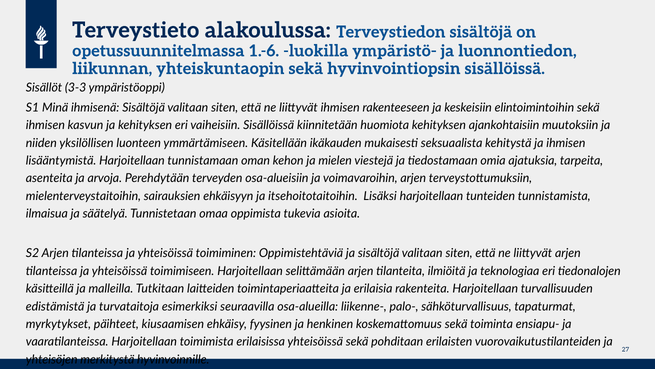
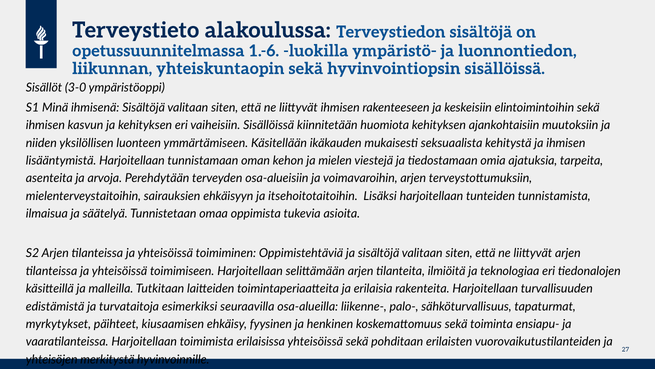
3-3: 3-3 -> 3-0 (76, 88)
